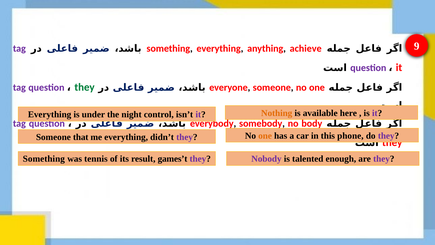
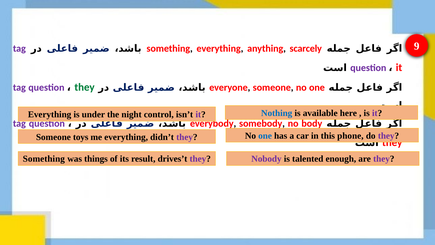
achieve: achieve -> scarcely (306, 48)
Nothing colour: orange -> blue (277, 113)
that: that -> toys (81, 137)
one colour: orange -> blue (265, 136)
tennis: tennis -> things (96, 159)
games’t: games’t -> drives’t (172, 159)
